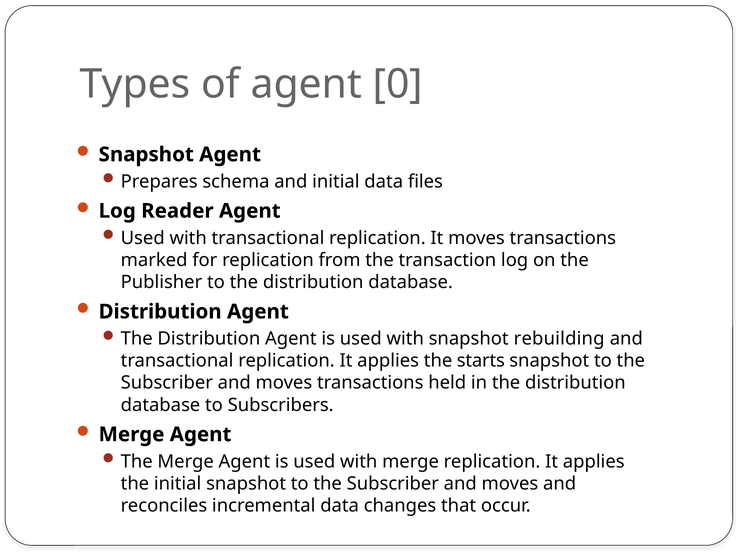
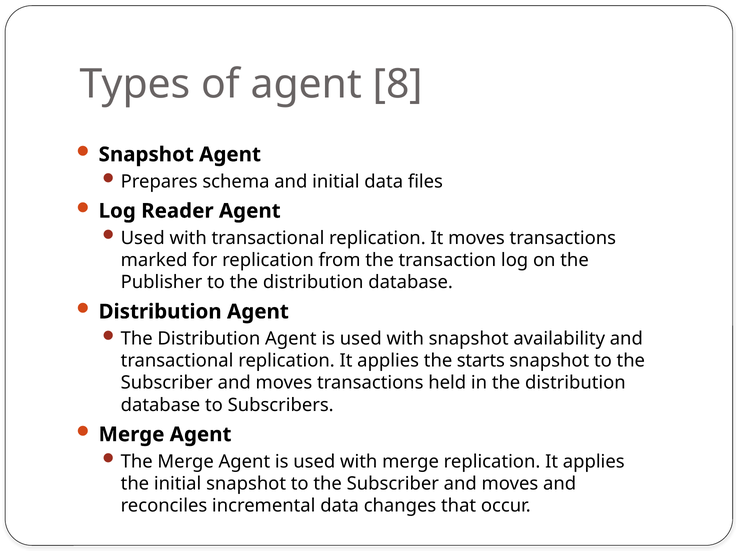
0: 0 -> 8 (398, 84)
rebuilding: rebuilding -> availability (559, 339)
